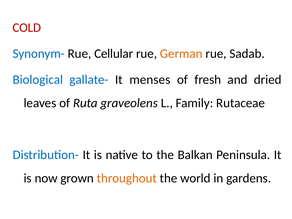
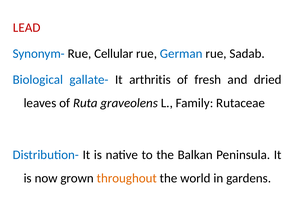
COLD: COLD -> LEAD (27, 28)
German colour: orange -> blue (181, 54)
menses: menses -> arthritis (150, 80)
